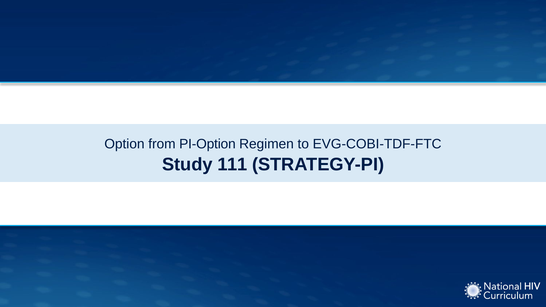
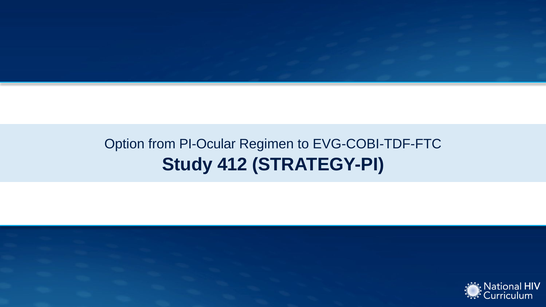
PI-Option: PI-Option -> PI-Ocular (207, 144)
111: 111 -> 412 (232, 164)
